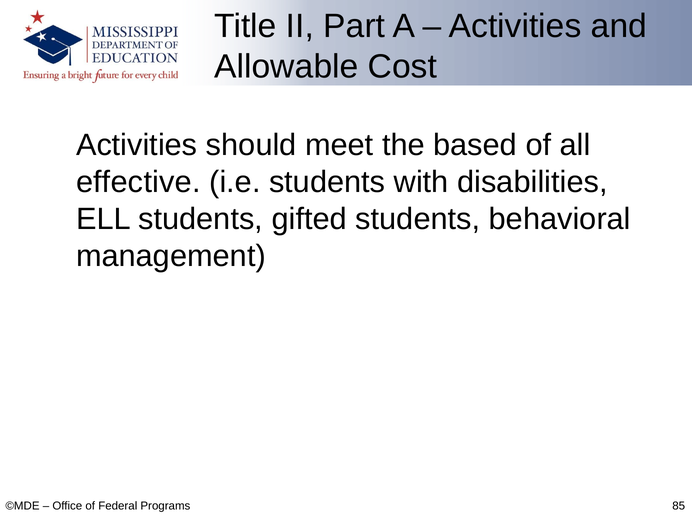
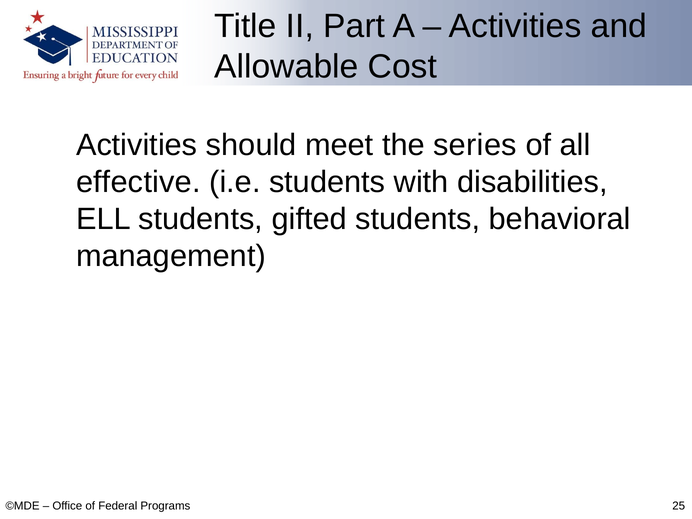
based: based -> series (475, 145)
85: 85 -> 25 (679, 506)
